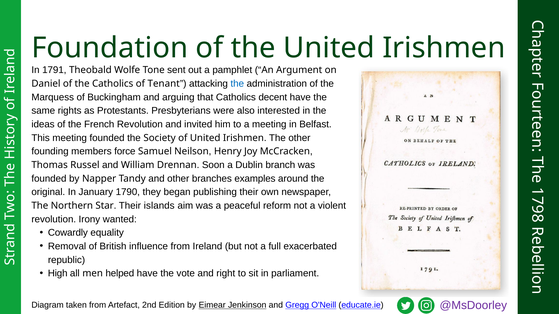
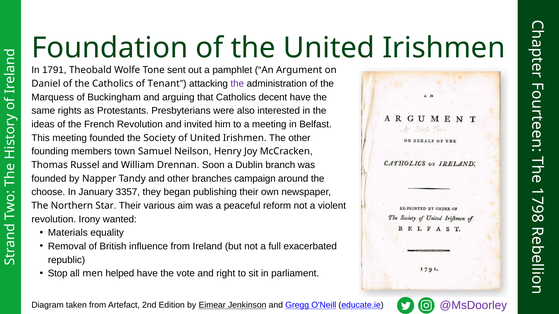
the colour: blue -> purple (237, 84)
force: force -> town (125, 152)
examples: examples -> campaign (255, 179)
original: original -> choose (48, 192)
1790: 1790 -> 3357 (128, 192)
islands: islands -> various (159, 206)
Cowardly: Cowardly -> Materials (68, 233)
High: High -> Stop (58, 274)
